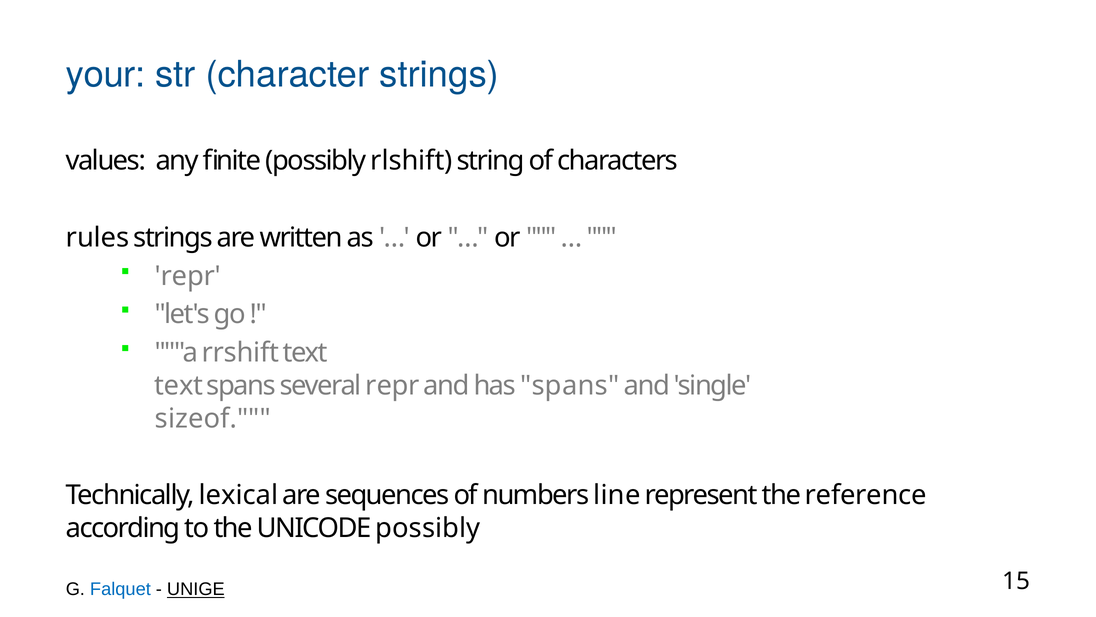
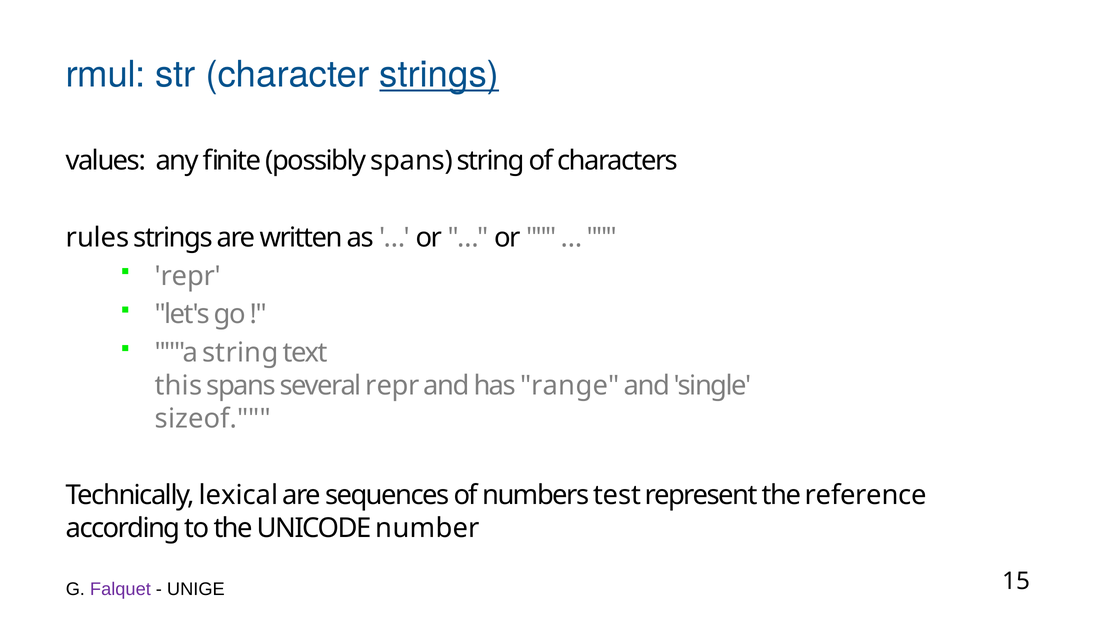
your: your -> rmul (106, 75)
strings underline: none -> present (439, 75)
possibly rlshift: rlshift -> spans (412, 161)
a rrshift: rrshift -> string (240, 353)
text: text -> this (179, 385)
has spans: spans -> range (570, 385)
line: line -> test (617, 495)
UNICODE possibly: possibly -> number (428, 528)
Falquet colour: blue -> purple (120, 589)
UNIGE underline: present -> none (196, 589)
